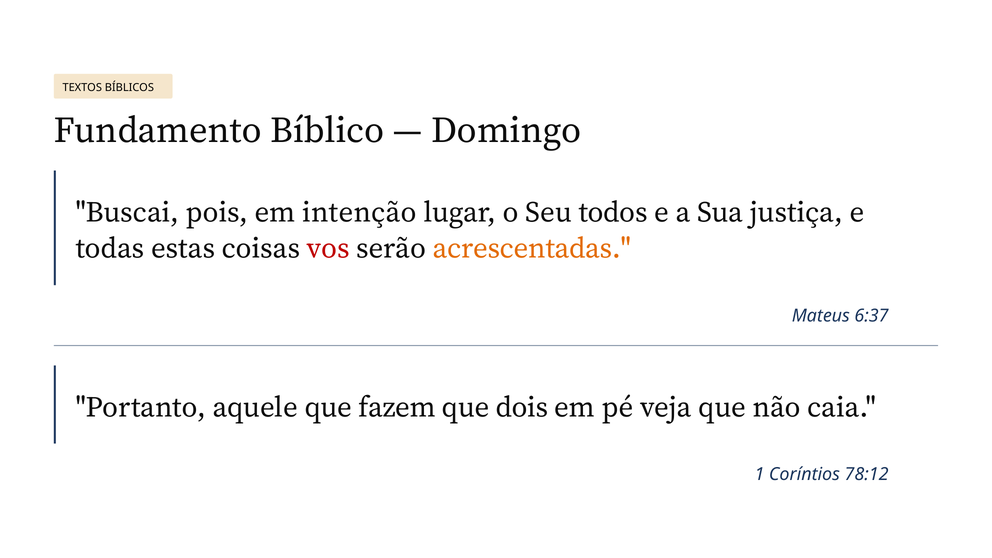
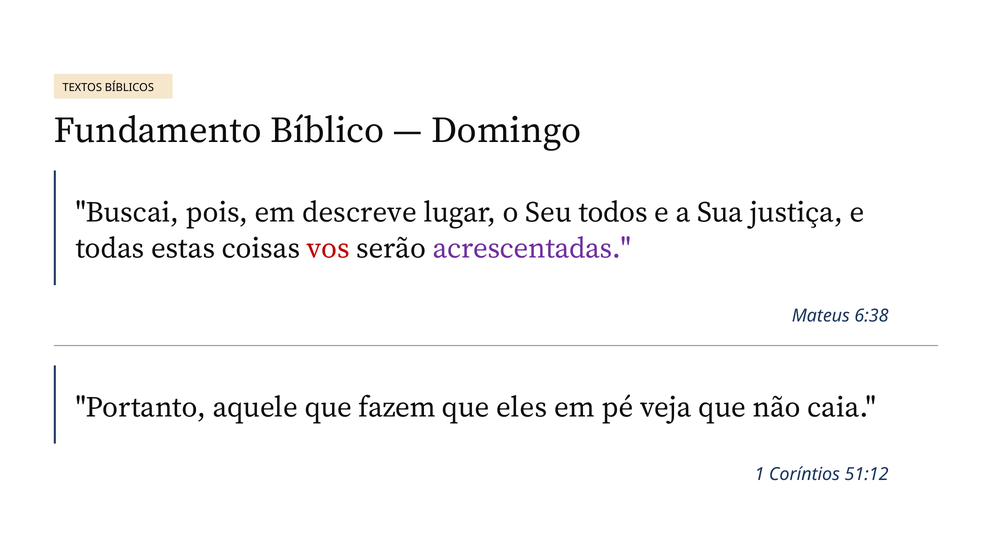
intenção: intenção -> descreve (360, 212)
acrescentadas colour: orange -> purple (532, 248)
6:37: 6:37 -> 6:38 (871, 316)
dois: dois -> eles (522, 407)
78:12: 78:12 -> 51:12 (867, 474)
